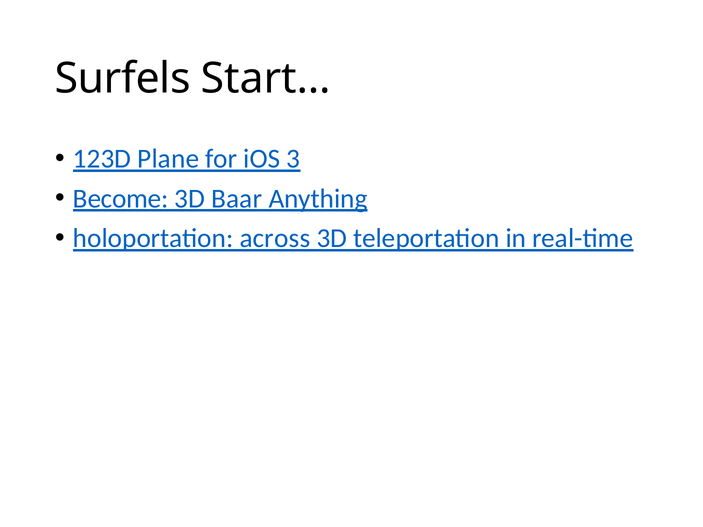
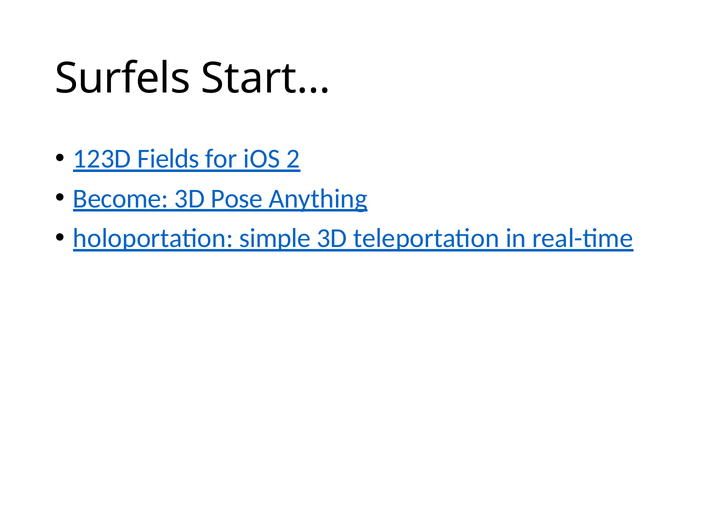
Plane: Plane -> Fields (168, 159)
3: 3 -> 2 (293, 159)
Baar: Baar -> Pose (237, 199)
across: across -> simple (275, 239)
